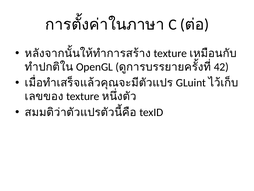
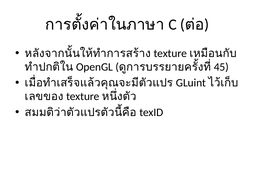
42: 42 -> 45 (221, 67)
